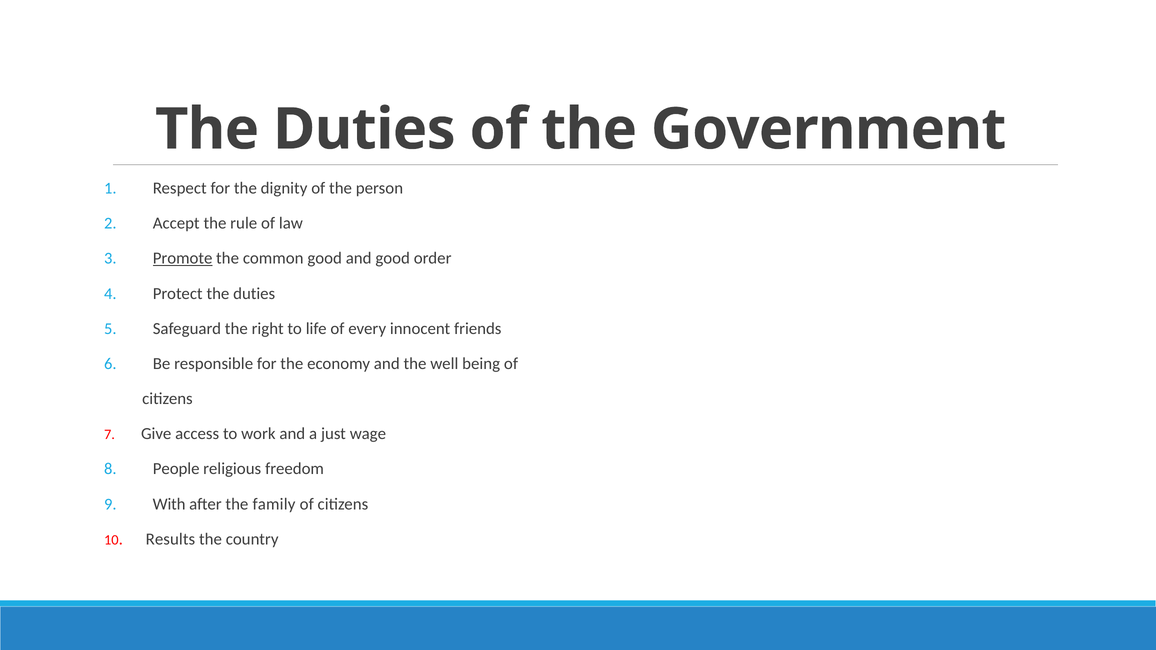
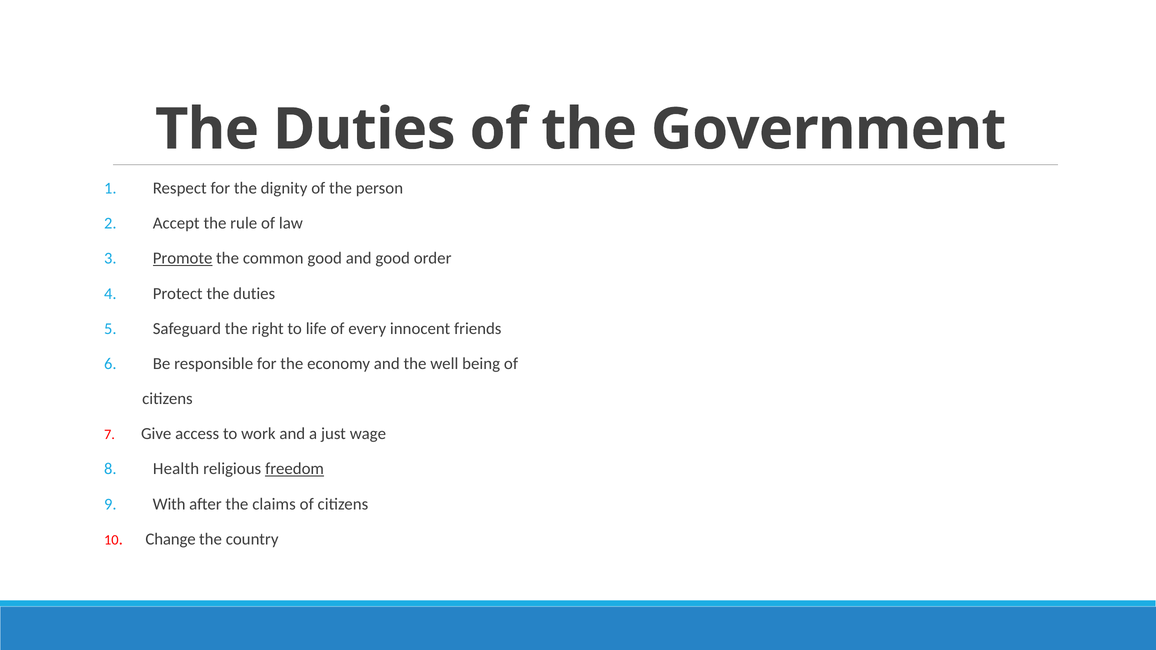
People: People -> Health (176, 469)
freedom underline: none -> present (295, 469)
family: family -> claims (274, 504)
Results: Results -> Change (171, 539)
